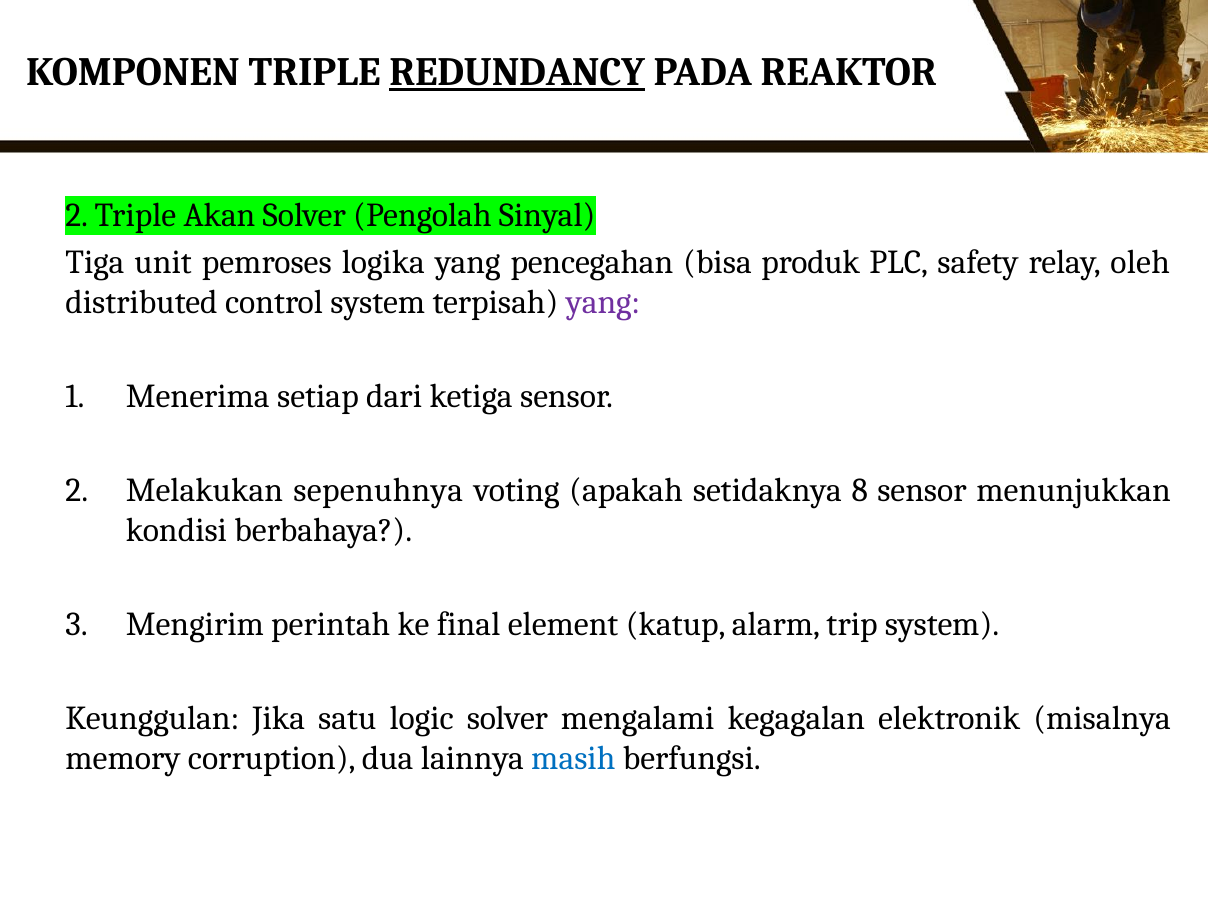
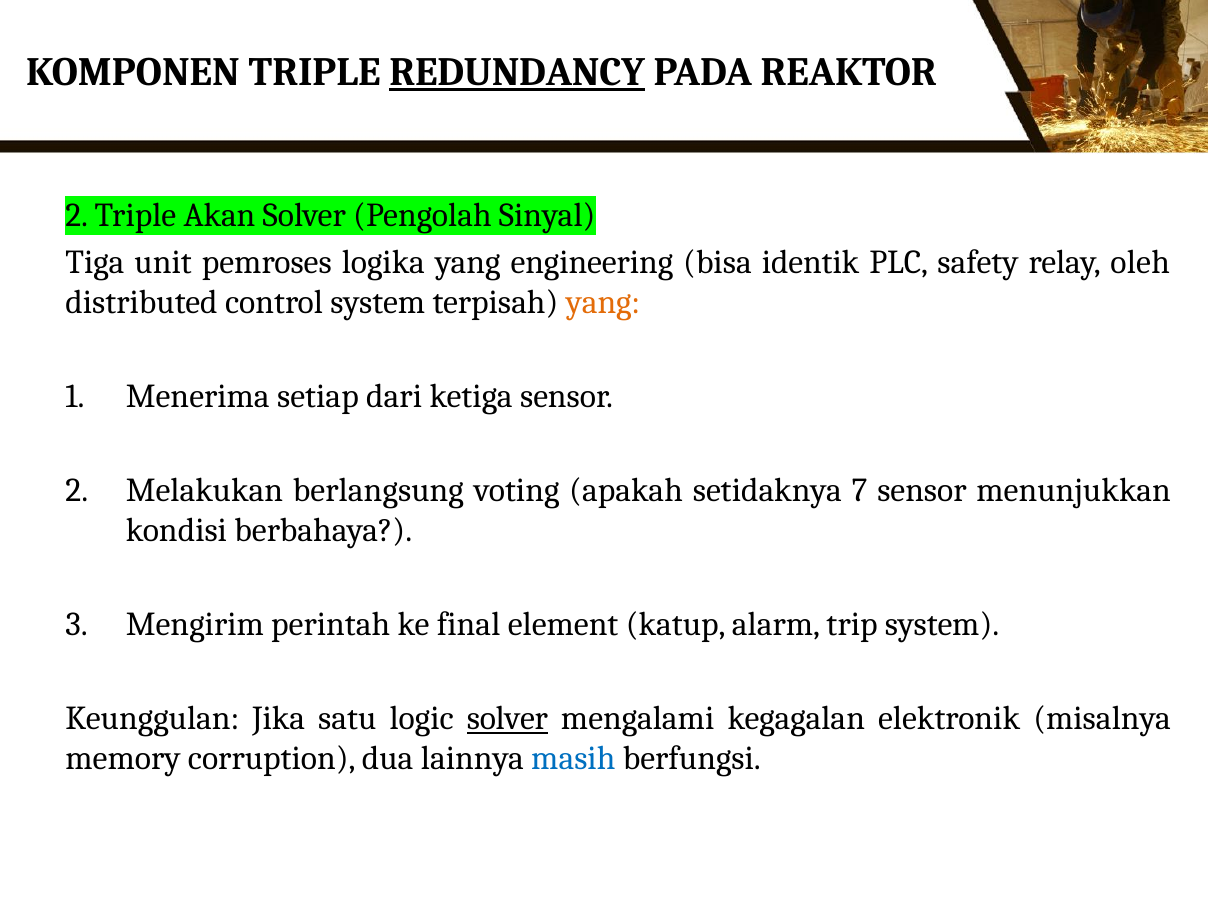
pencegahan: pencegahan -> engineering (592, 262)
produk: produk -> identik (811, 262)
yang colour: purple -> orange (603, 302)
sepenuhnya: sepenuhnya -> berlangsung (378, 490)
8: 8 -> 7 (859, 490)
solver underline: none -> present (507, 719)
